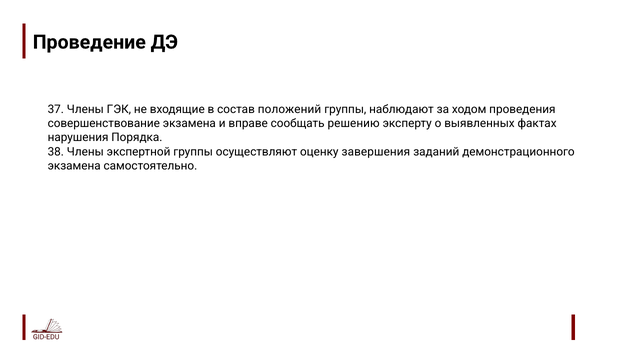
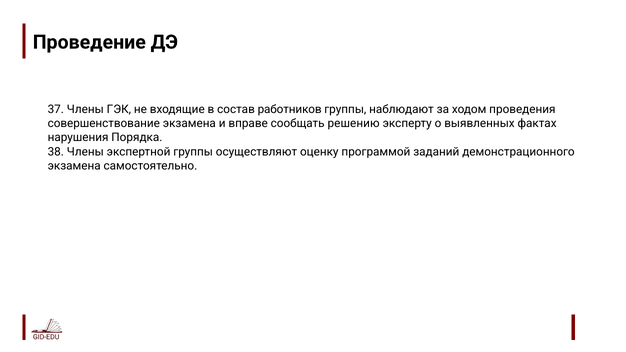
положений: положений -> работников (290, 109)
завершения: завершения -> программой (376, 152)
